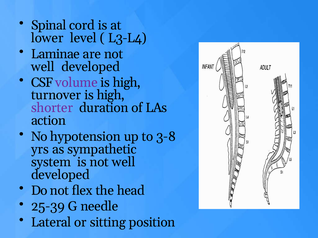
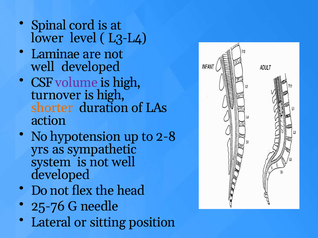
shorter colour: purple -> orange (52, 108)
3-8: 3-8 -> 2-8 (166, 137)
25-39: 25-39 -> 25-76 (48, 207)
